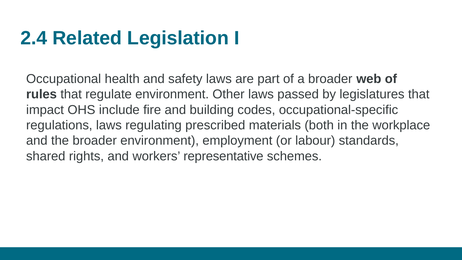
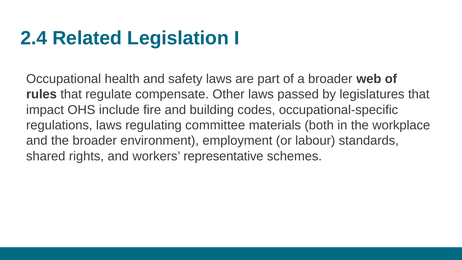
regulate environment: environment -> compensate (172, 94)
prescribed: prescribed -> committee (215, 125)
